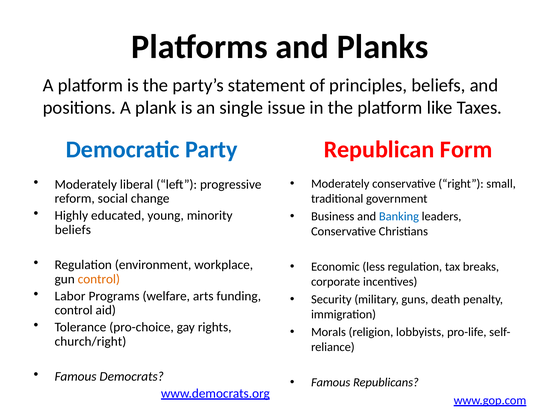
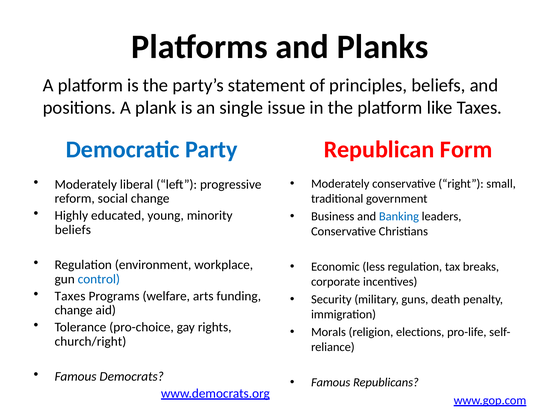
control colour: orange -> blue (99, 279)
Labor: Labor -> Taxes (70, 296)
control: control -> change (74, 310)
lobbyists: lobbyists -> elections (420, 332)
